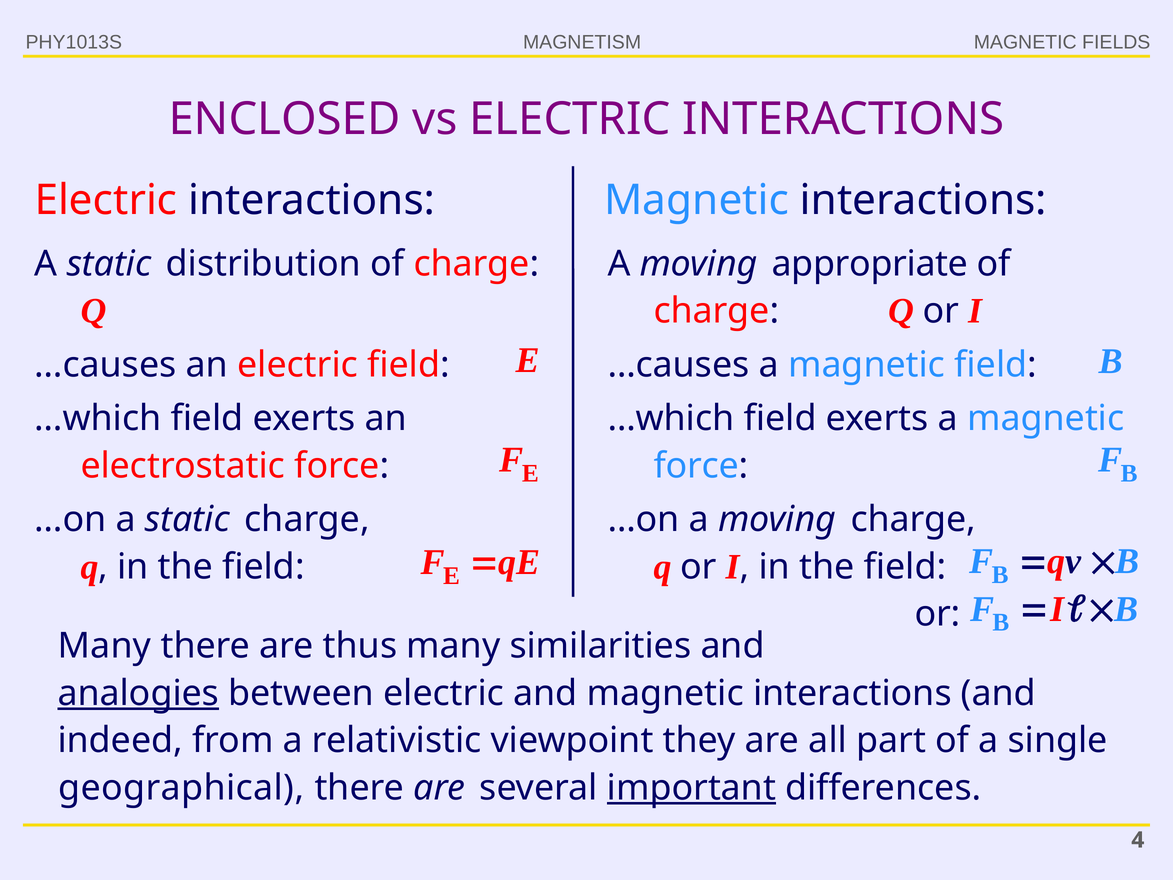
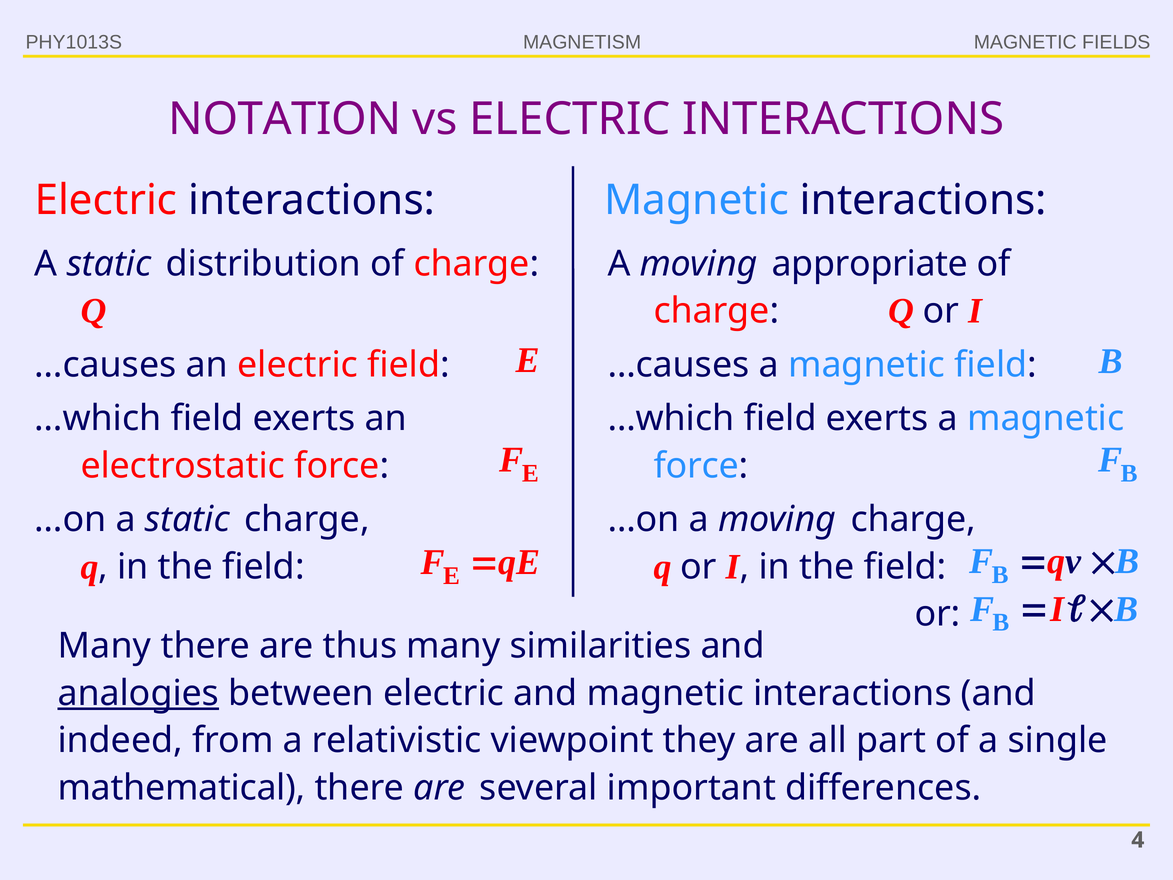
ENCLOSED: ENCLOSED -> NOTATION (285, 119)
geographical: geographical -> mathematical (182, 788)
important underline: present -> none (692, 788)
